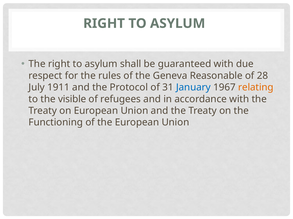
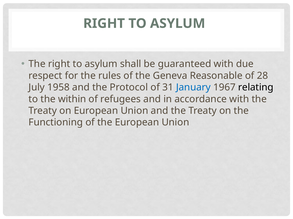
1911: 1911 -> 1958 (58, 88)
relating colour: orange -> black (256, 88)
visible: visible -> within (72, 99)
